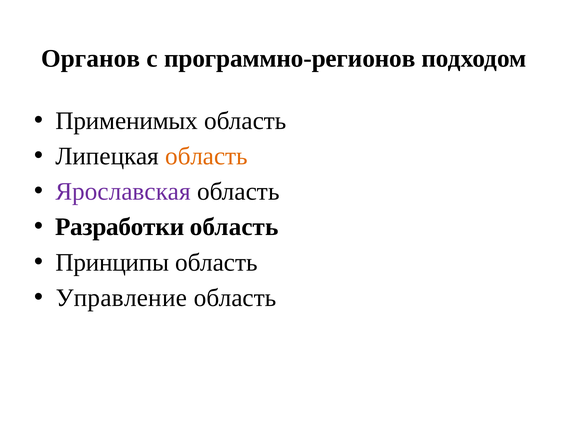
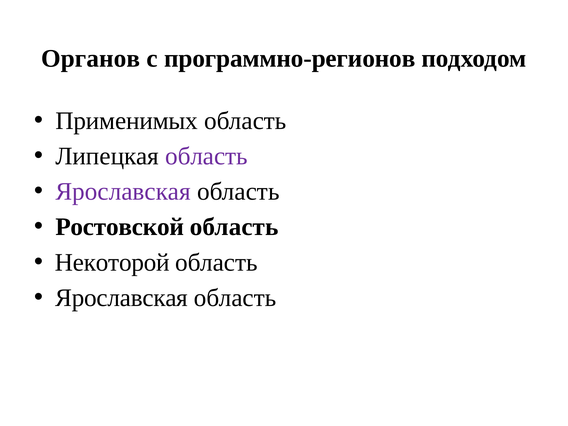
область colour: orange -> purple (206, 156)
Разработки: Разработки -> Ростовской (120, 227)
Принципы: Принципы -> Некоторой (112, 262)
Управление: Управление -> Ярославская (122, 298)
